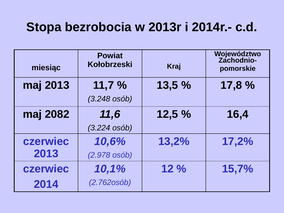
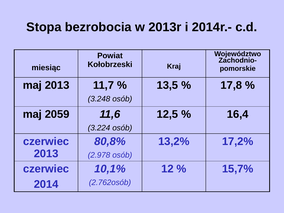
2082: 2082 -> 2059 (57, 114)
10,6%: 10,6% -> 80,8% (110, 141)
